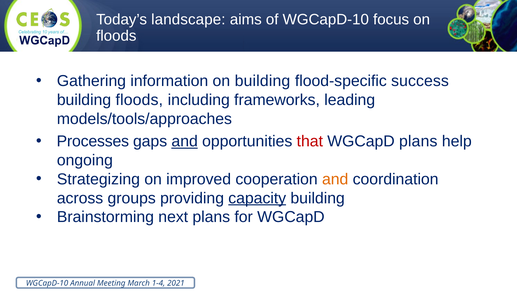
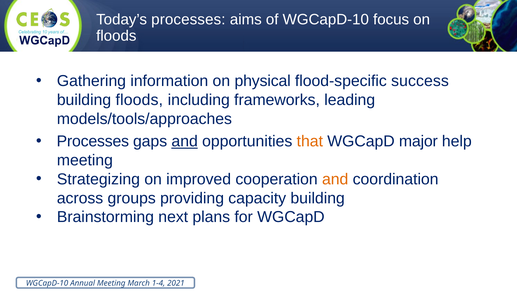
Today’s landscape: landscape -> processes (188, 20)
on building: building -> physical (263, 81)
that colour: red -> orange (310, 141)
WGCapD plans: plans -> major (418, 141)
ongoing: ongoing -> meeting (85, 160)
capacity underline: present -> none (257, 198)
